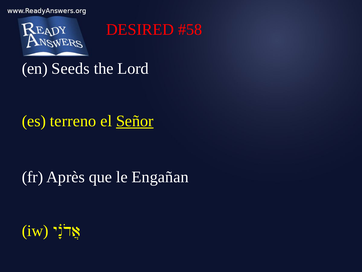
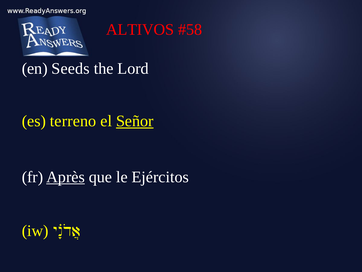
DESIRED: DESIRED -> ALTIVOS (140, 29)
Après underline: none -> present (66, 177)
Engañan: Engañan -> Ejércitos (160, 177)
